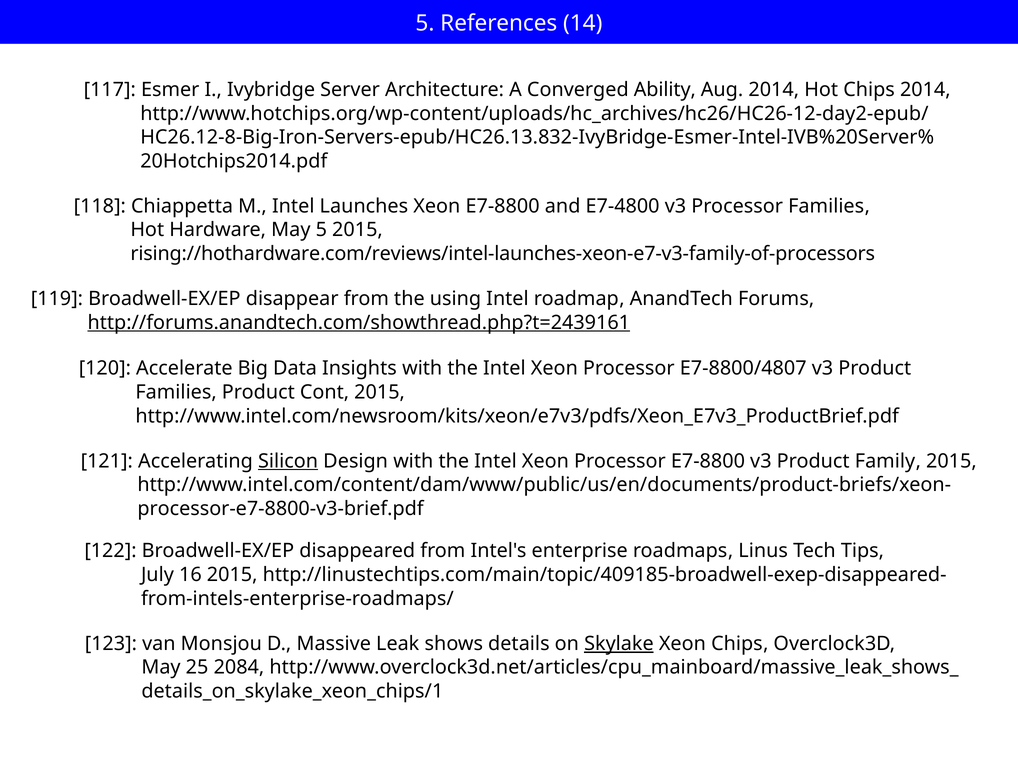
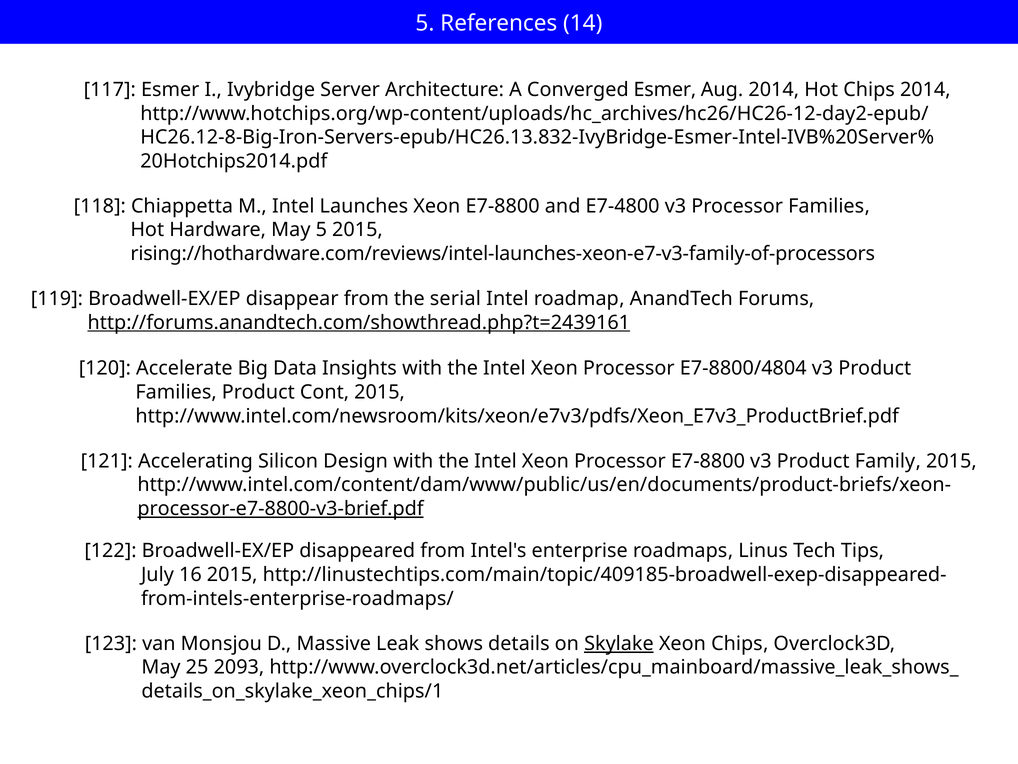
Converged Ability: Ability -> Esmer (665, 90)
using: using -> serial (455, 299)
E7-8800/4807: E7-8800/4807 -> E7-8800/4804 (743, 368)
Silicon underline: present -> none (288, 461)
processor-e7-8800-v3-brief.pdf underline: none -> present (281, 508)
2084: 2084 -> 2093 (239, 667)
